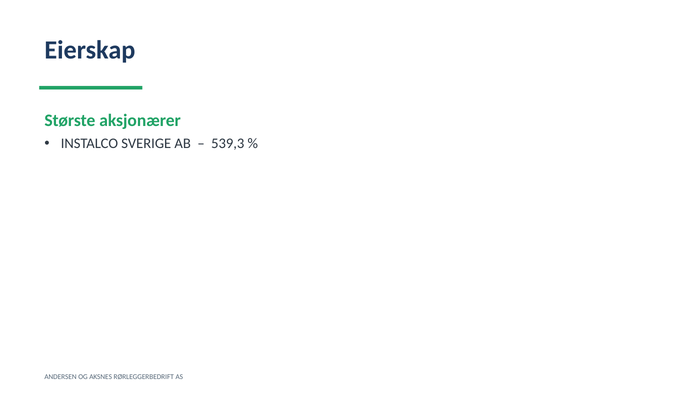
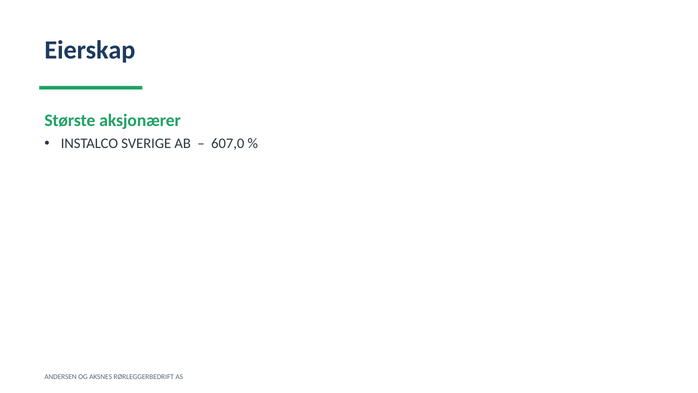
539,3: 539,3 -> 607,0 (228, 144)
